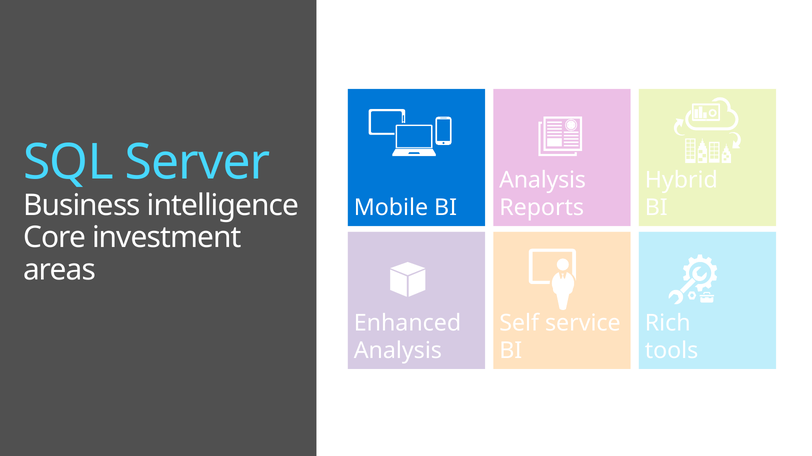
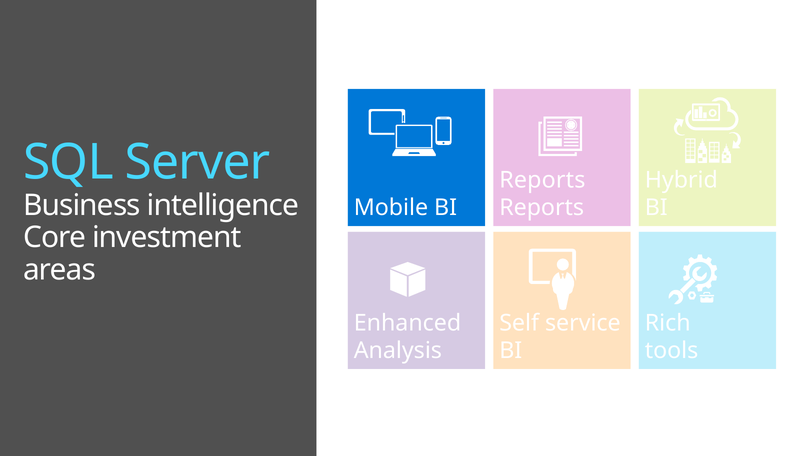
Analysis: Analysis -> Reports (542, 180)
